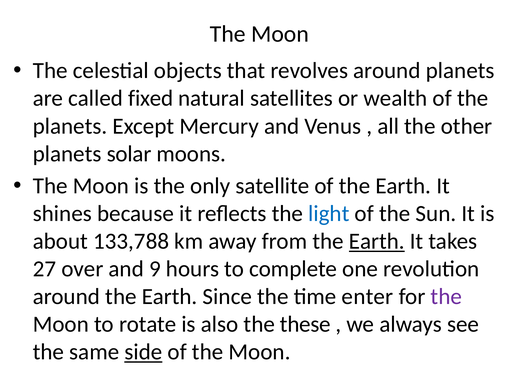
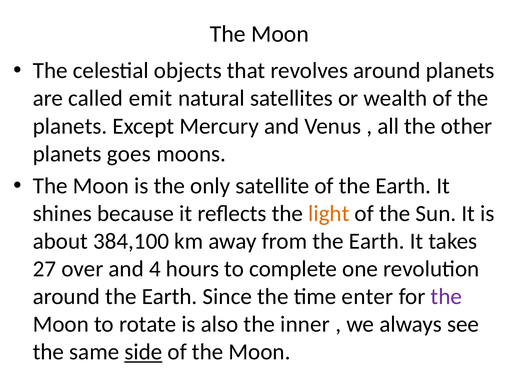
fixed: fixed -> emit (151, 98)
solar: solar -> goes (129, 154)
light colour: blue -> orange (329, 214)
133,788: 133,788 -> 384,100 (131, 242)
Earth underline: present -> none (377, 242)
9: 9 -> 4 (155, 269)
these: these -> inner (305, 325)
